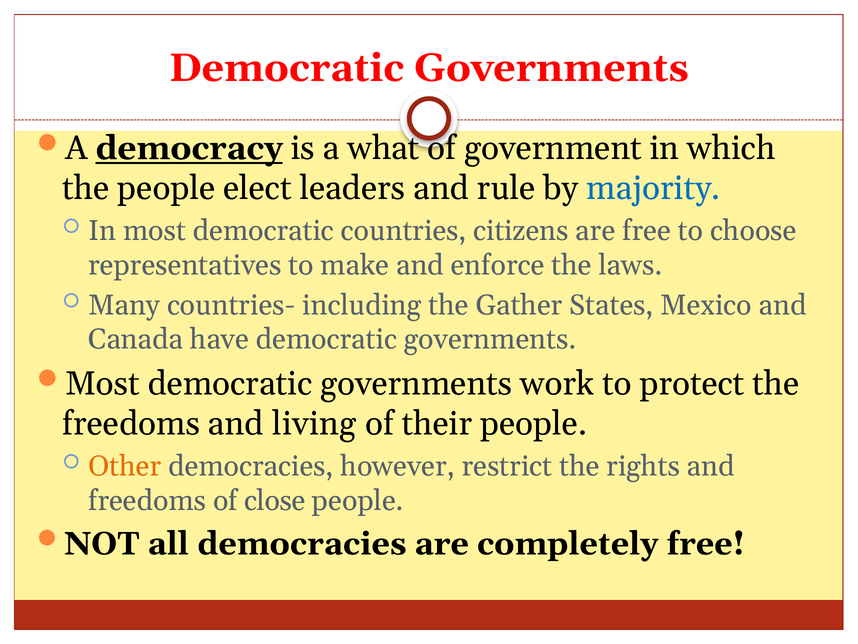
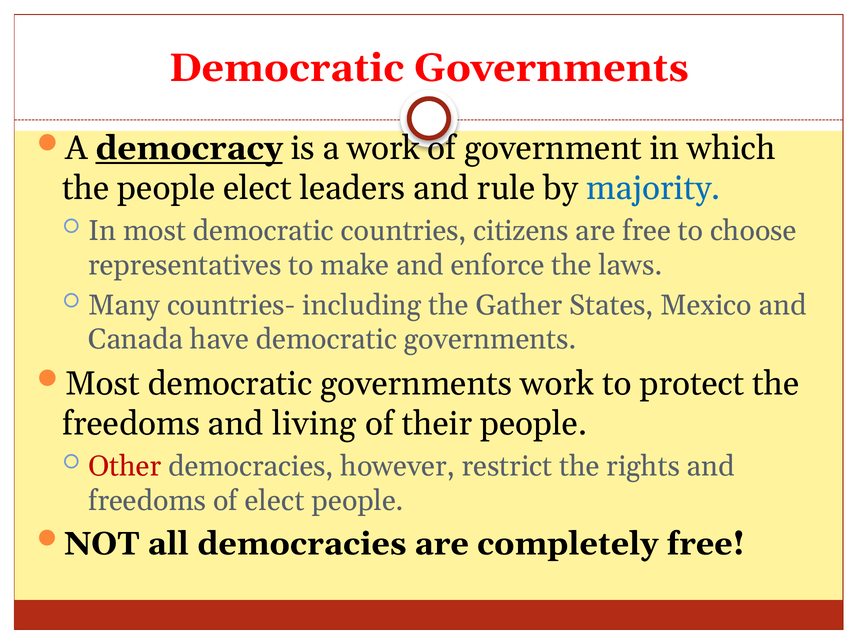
a what: what -> work (384, 148)
Other colour: orange -> red (125, 466)
of close: close -> elect (275, 500)
